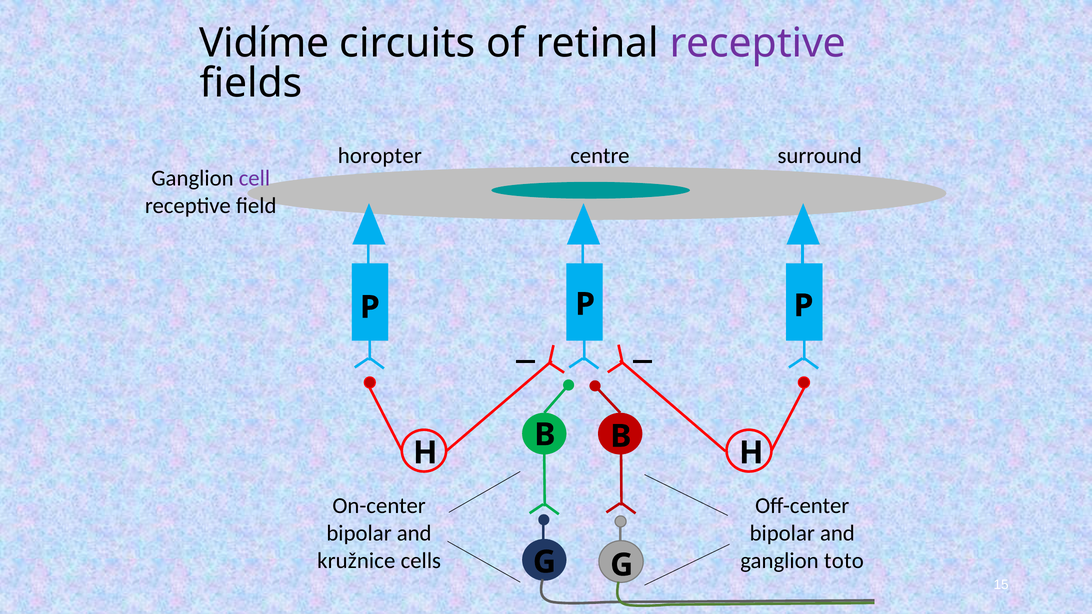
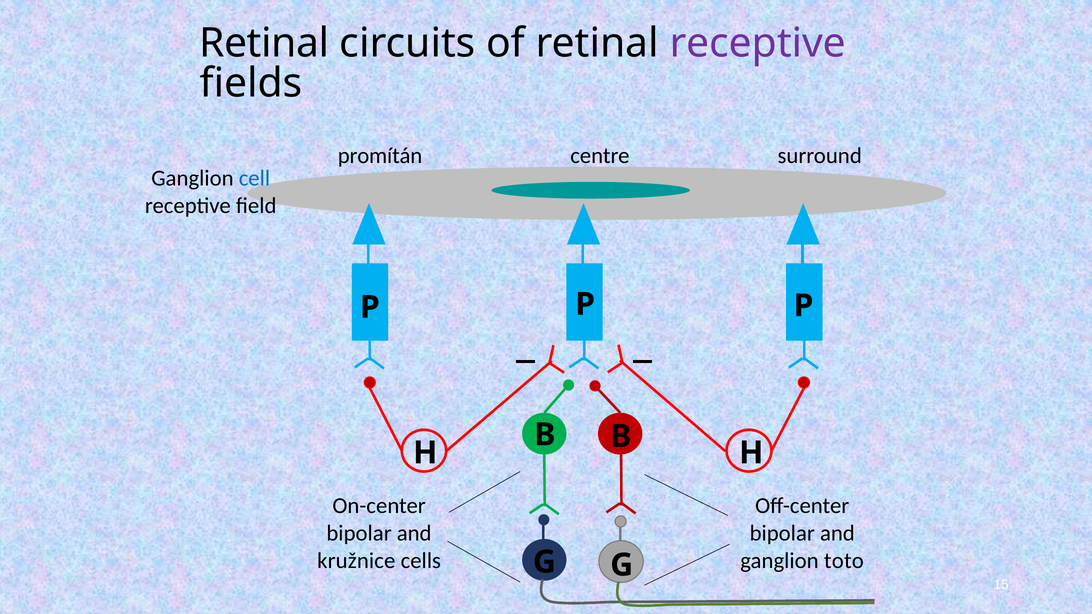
Vidíme: Vidíme -> Retinal (264, 43)
horopter: horopter -> promítán (380, 156)
cell colour: purple -> blue (254, 179)
